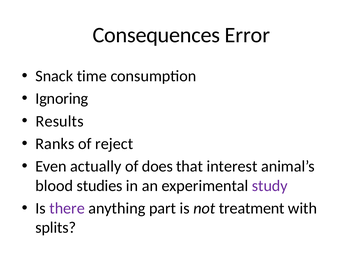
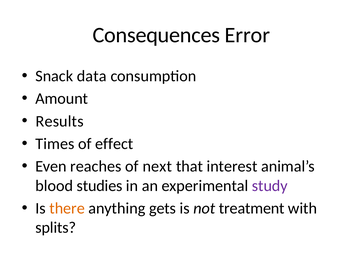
time: time -> data (92, 76)
Ignoring: Ignoring -> Amount (62, 99)
Ranks: Ranks -> Times (55, 144)
reject: reject -> effect (114, 144)
actually: actually -> reaches (96, 167)
does: does -> next (157, 167)
there colour: purple -> orange (67, 208)
part: part -> gets (163, 208)
